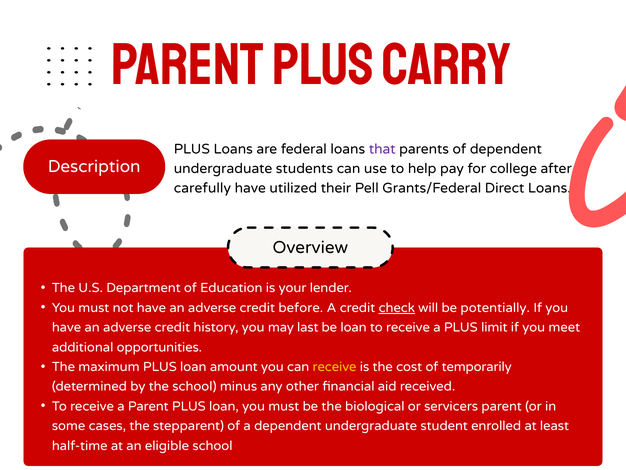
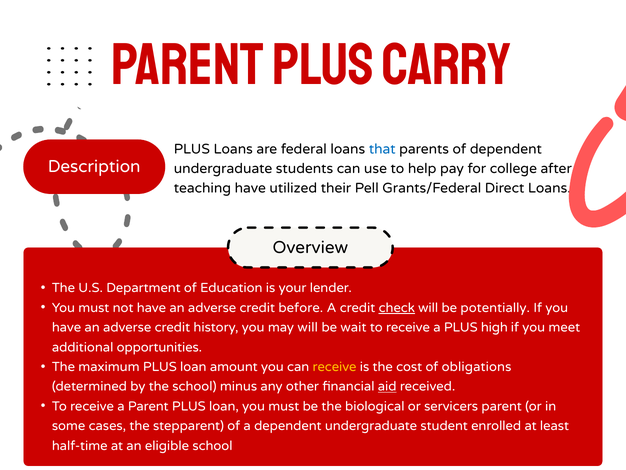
that colour: purple -> blue (382, 149)
carefully: carefully -> teaching (202, 188)
may last: last -> will (308, 327)
be loan: loan -> wait (353, 327)
limit: limit -> high (494, 327)
temporarily: temporarily -> obligations (477, 367)
aid underline: none -> present (387, 386)
